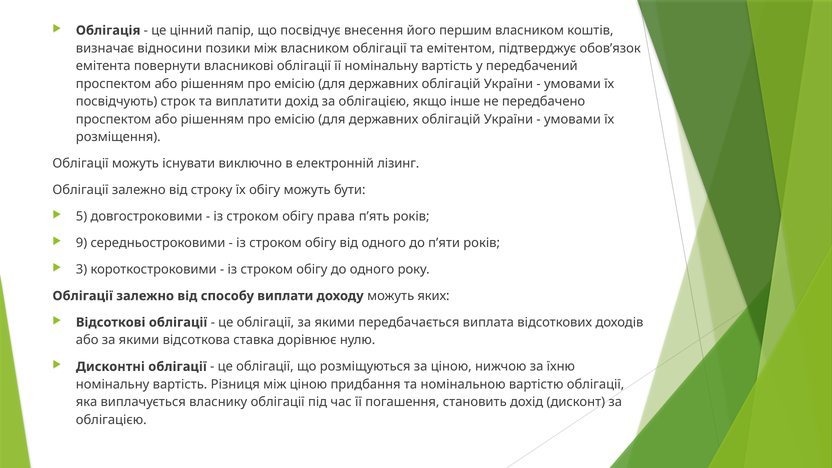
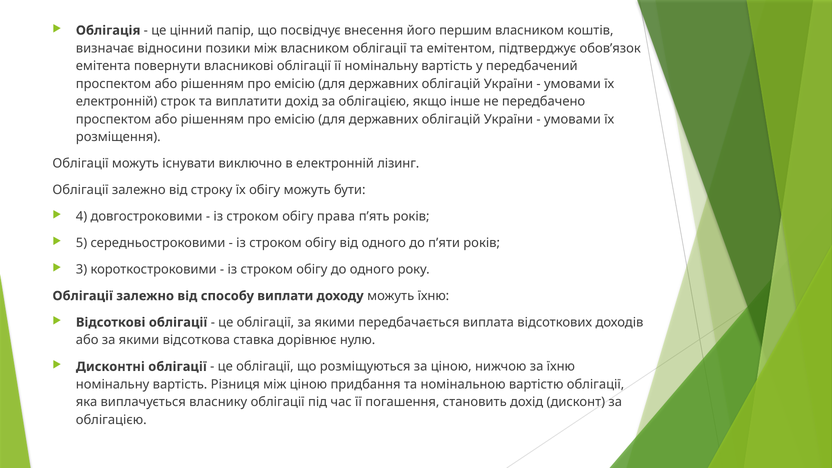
посвідчують: посвідчують -> електронній (117, 102)
5: 5 -> 4 (82, 217)
9: 9 -> 5 (82, 243)
можуть яких: яких -> їхню (433, 296)
